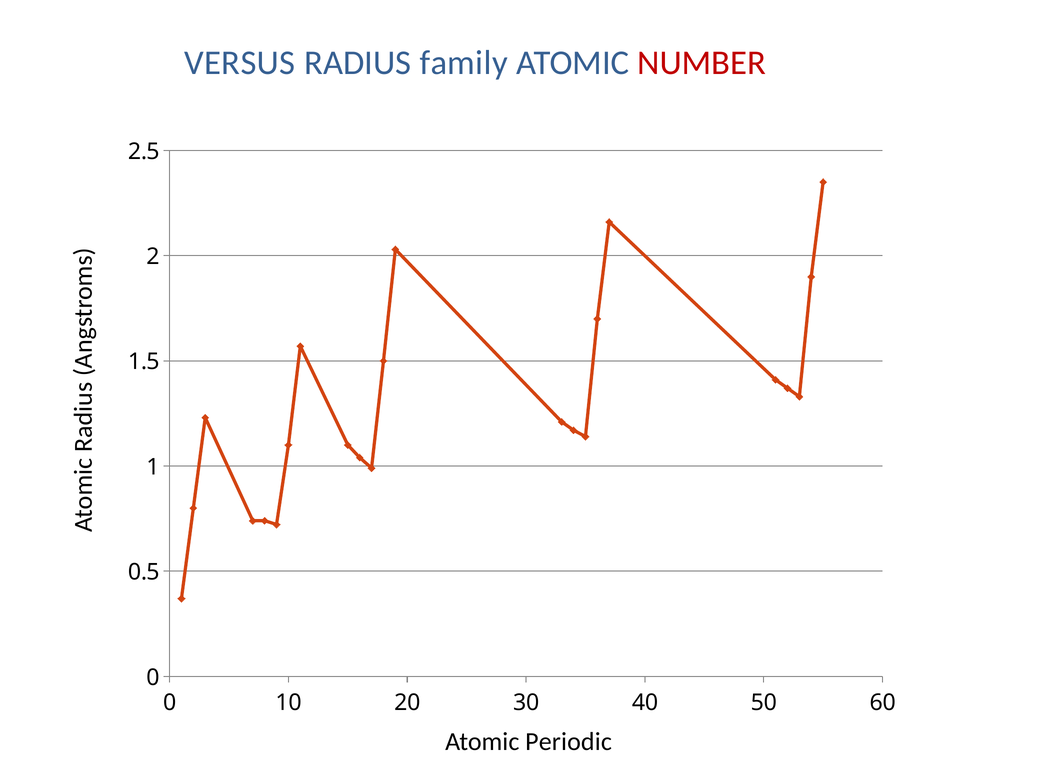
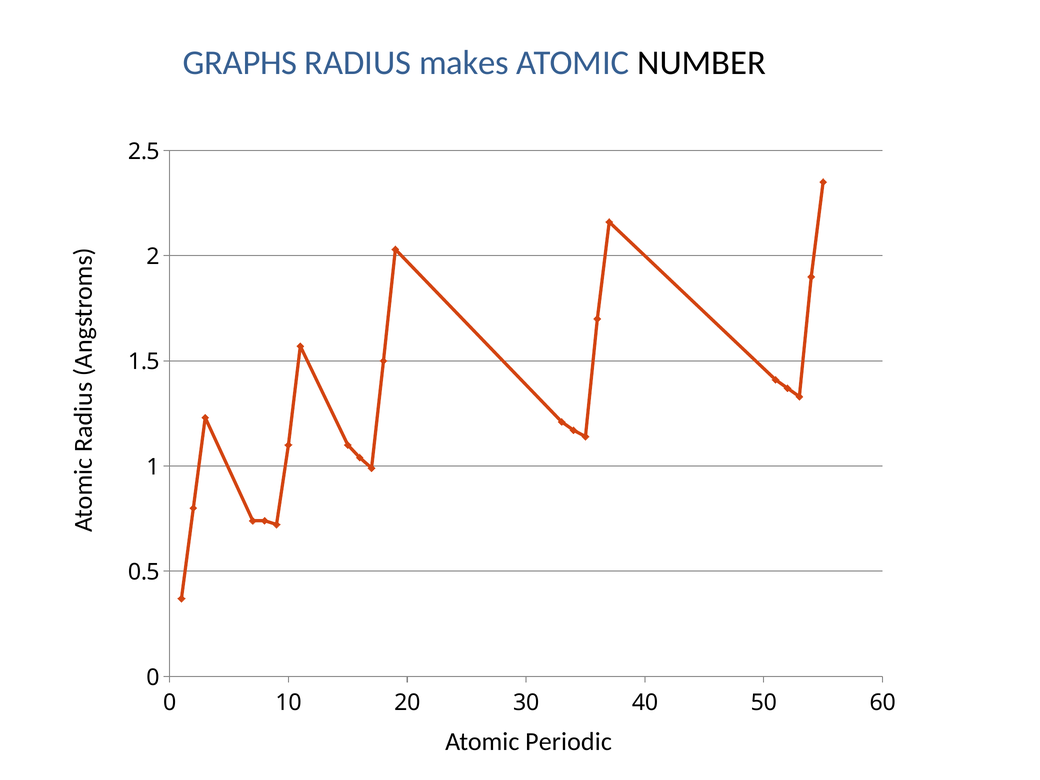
VERSUS: VERSUS -> GRAPHS (240, 63)
family: family -> makes (464, 63)
NUMBER colour: red -> black (702, 63)
